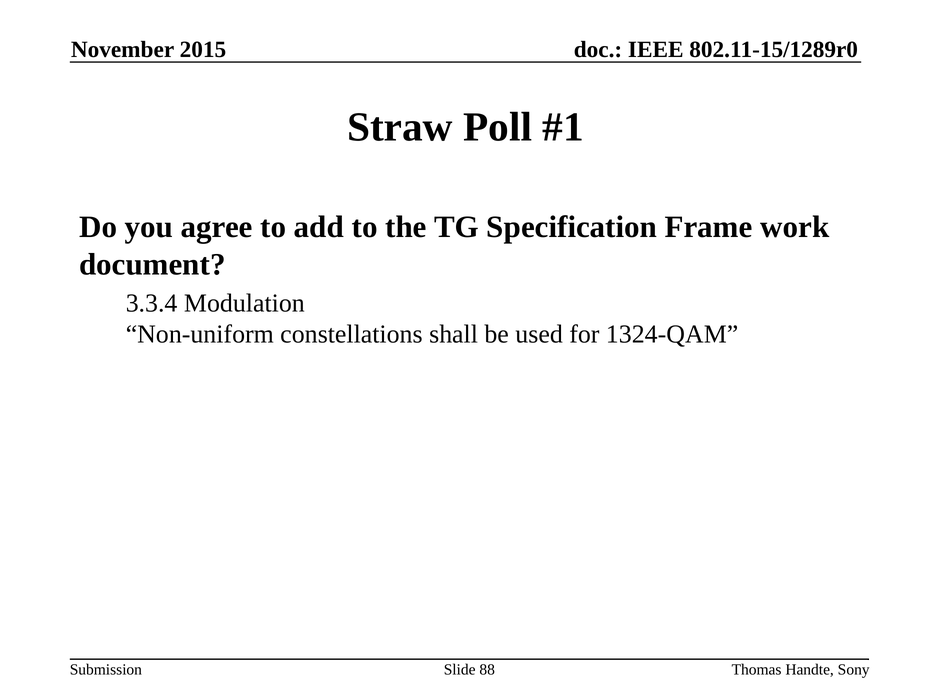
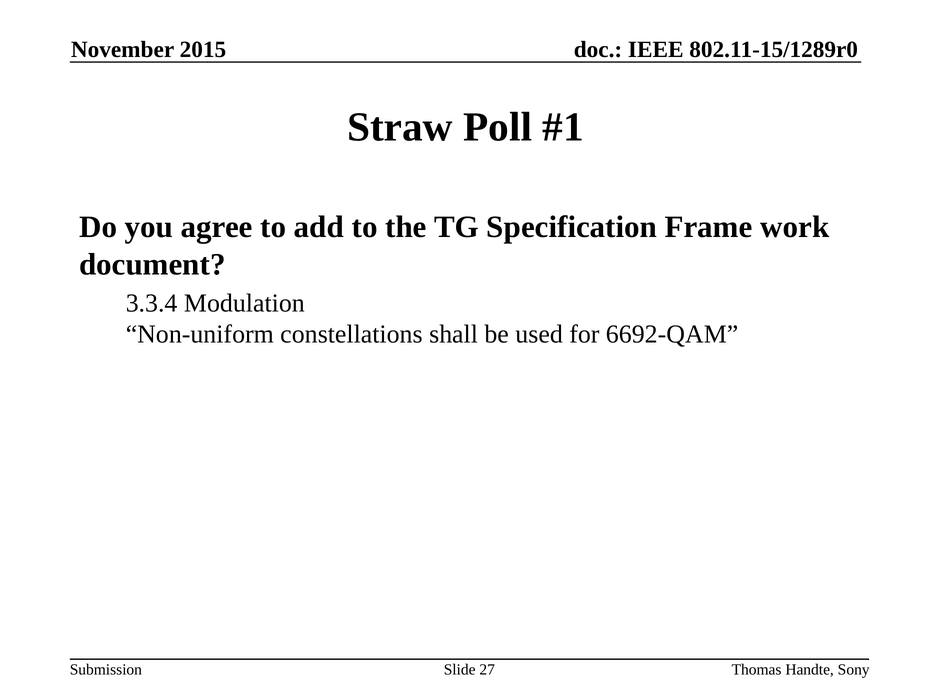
1324-QAM: 1324-QAM -> 6692-QAM (672, 334)
88: 88 -> 27 (487, 670)
